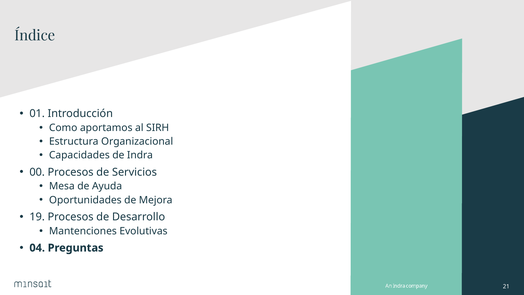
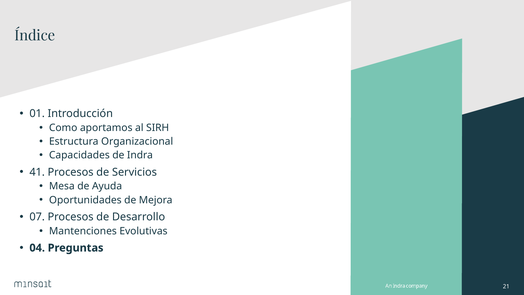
00: 00 -> 41 (37, 172)
19: 19 -> 07 (37, 217)
